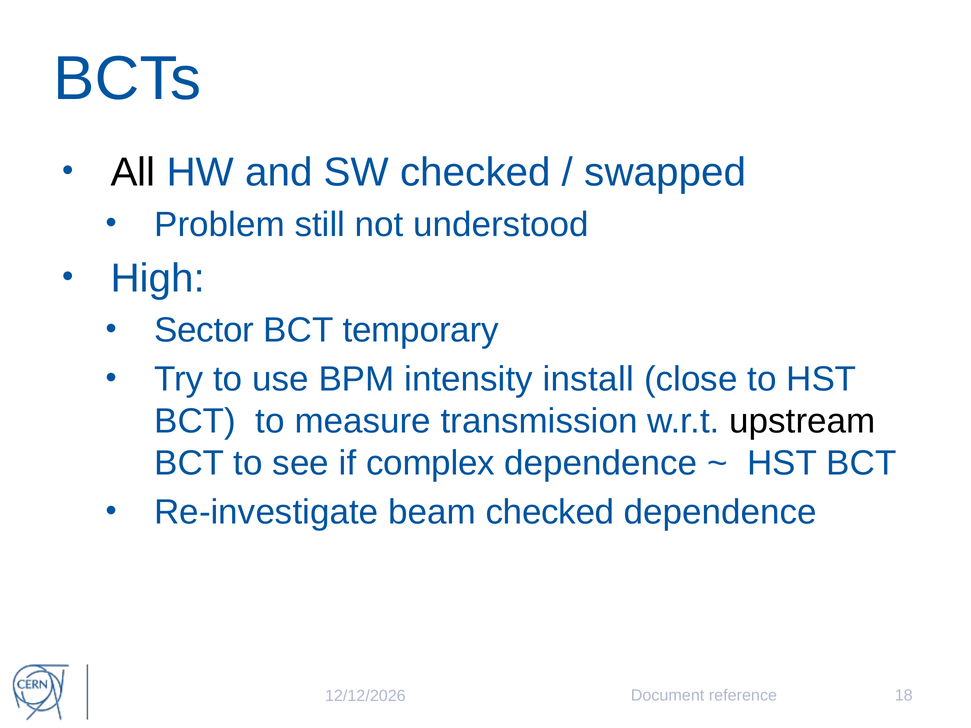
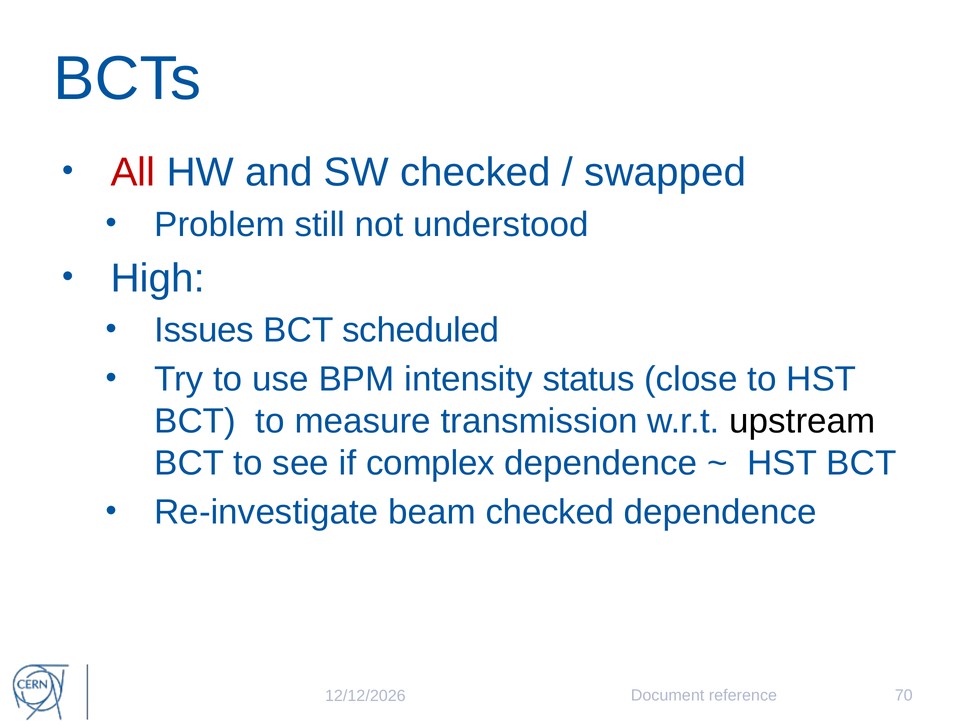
All colour: black -> red (133, 173)
Sector: Sector -> Issues (204, 330)
temporary: temporary -> scheduled (421, 330)
install: install -> status (589, 379)
18: 18 -> 70 (904, 695)
